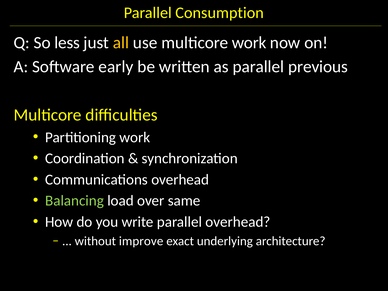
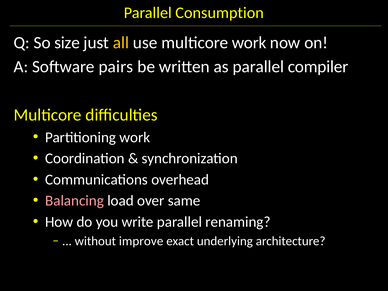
less: less -> size (67, 43)
early: early -> pairs (116, 67)
previous: previous -> compiler (318, 67)
Balancing colour: light green -> pink (75, 201)
parallel overhead: overhead -> renaming (238, 222)
